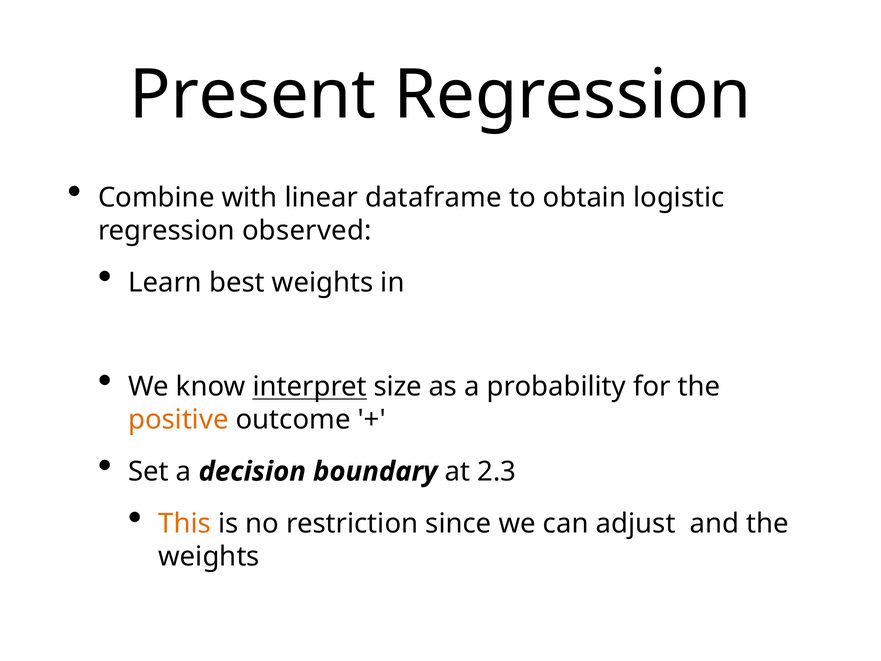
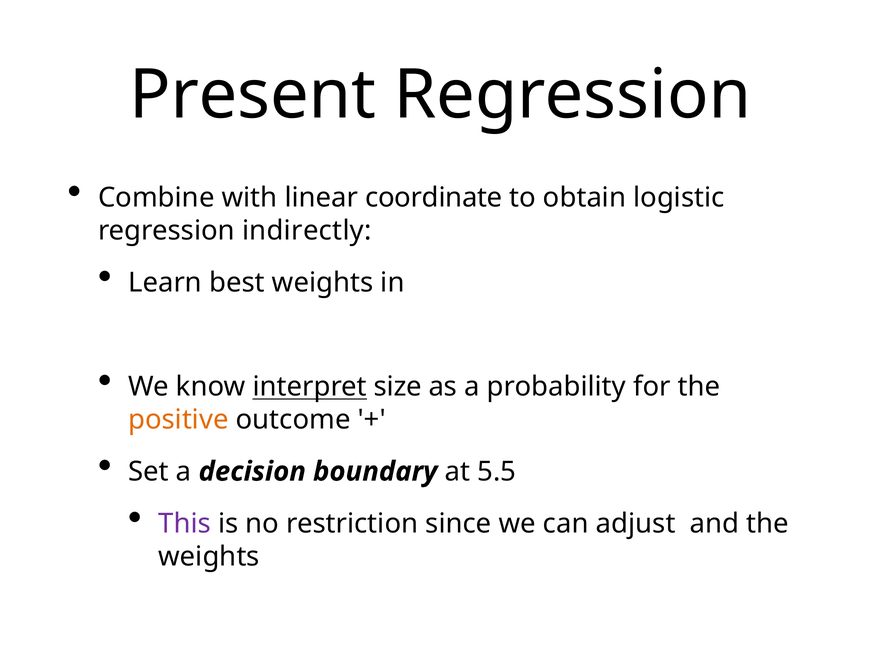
dataframe: dataframe -> coordinate (434, 197)
observed: observed -> indirectly (307, 230)
2.3: 2.3 -> 5.5 (497, 471)
This colour: orange -> purple (185, 523)
